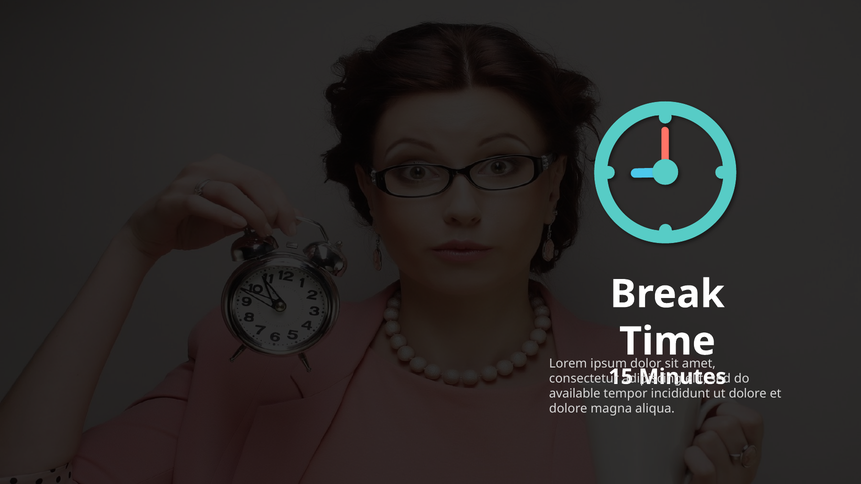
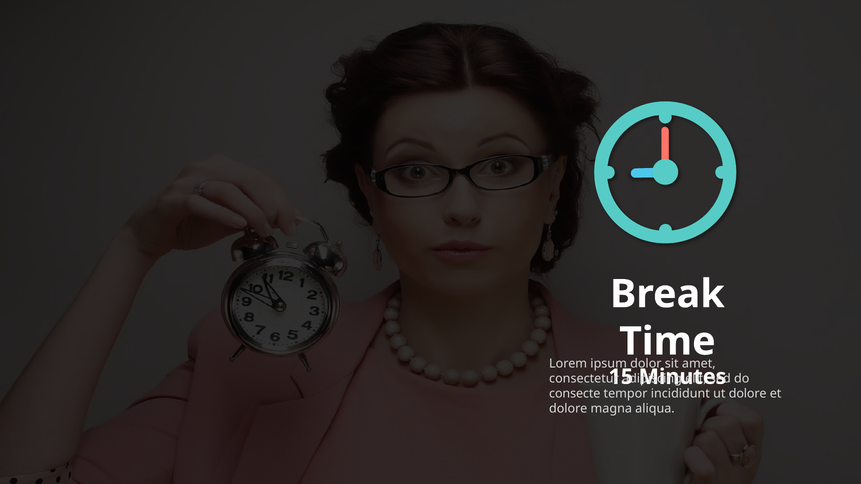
available: available -> consecte (575, 394)
